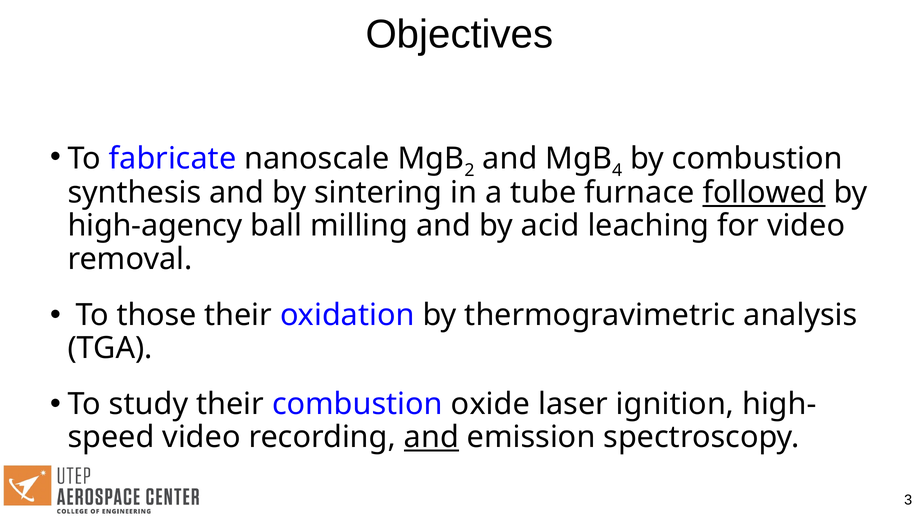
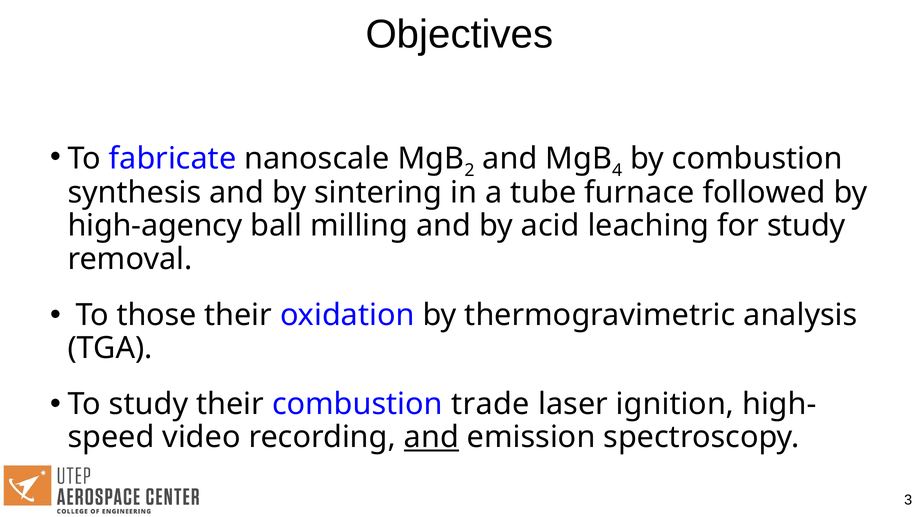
followed underline: present -> none (764, 193)
for video: video -> study (806, 226)
oxide: oxide -> trade (490, 404)
